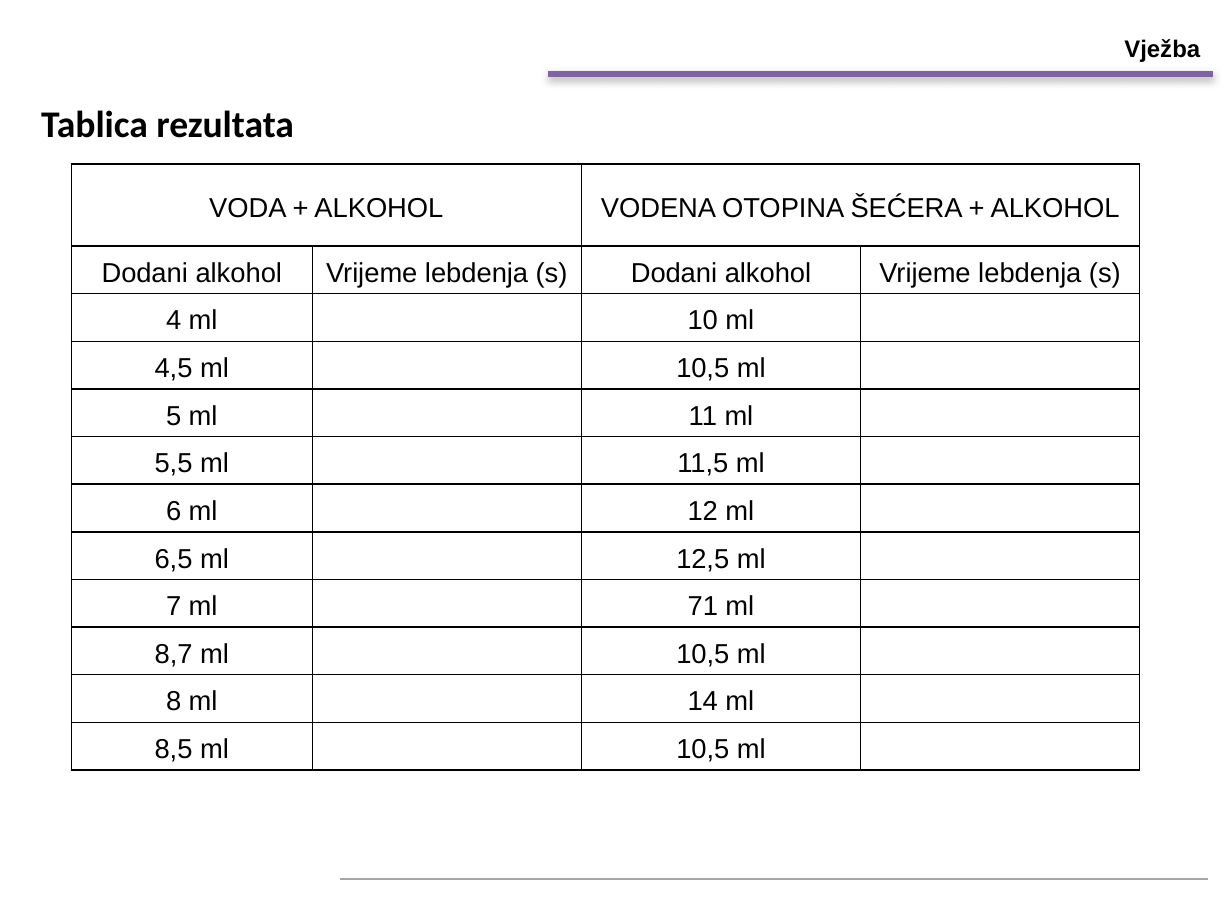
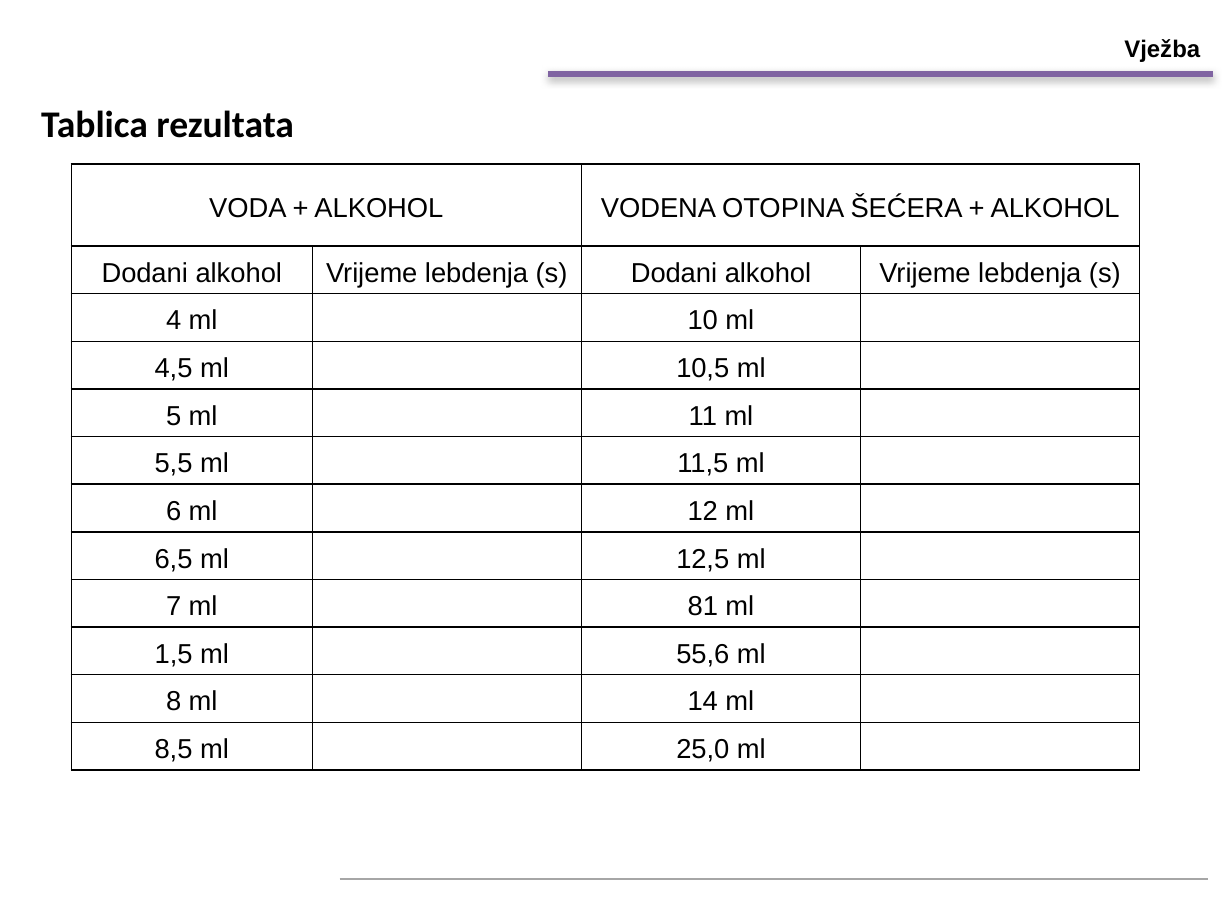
71: 71 -> 81 (703, 607)
8,7: 8,7 -> 1,5 (174, 654)
10,5: 10,5 -> 55,6 (703, 654)
8,5 ml 10,5: 10,5 -> 25,0 (703, 750)
